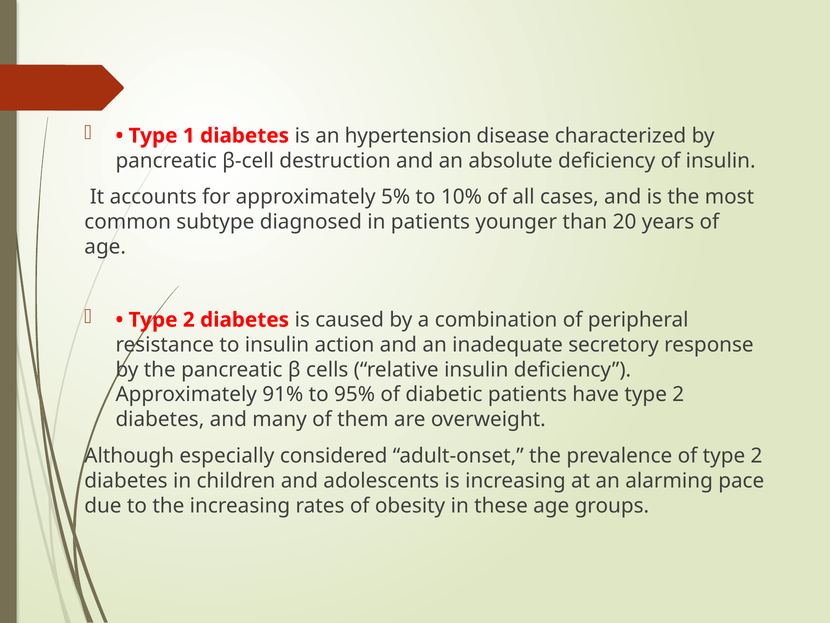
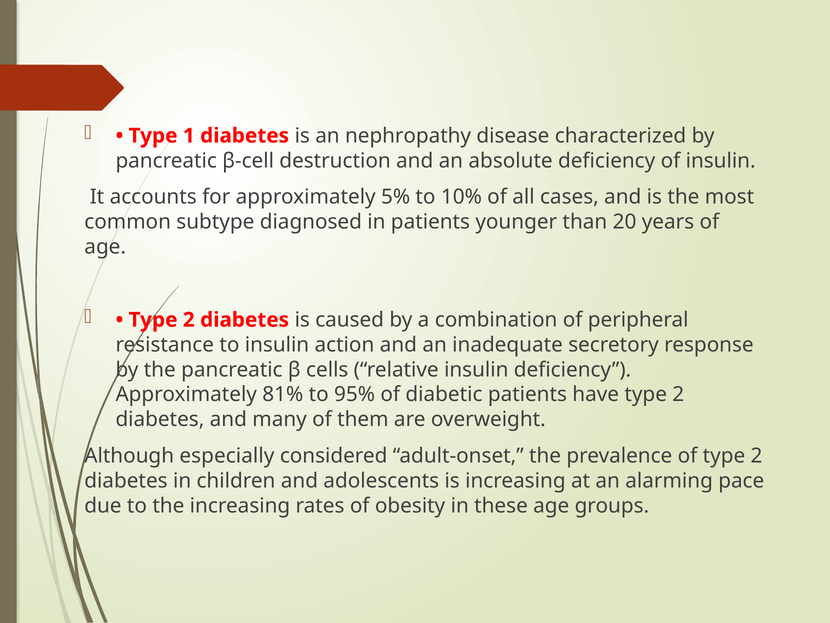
hypertension: hypertension -> nephropathy (408, 136)
91%: 91% -> 81% (283, 394)
